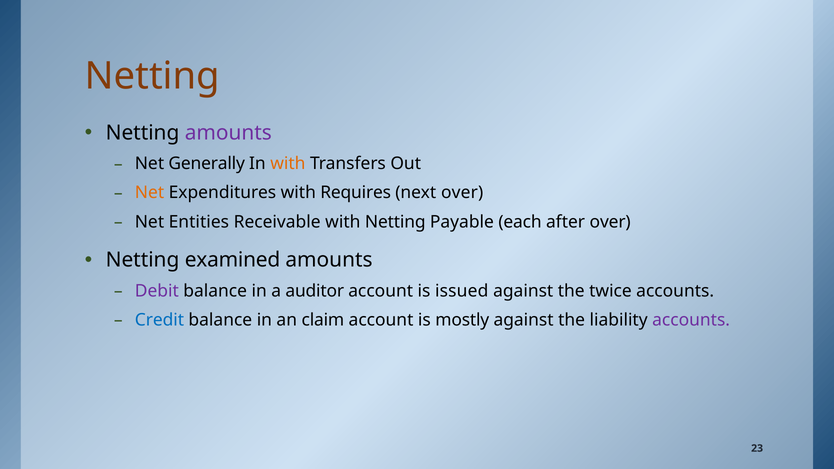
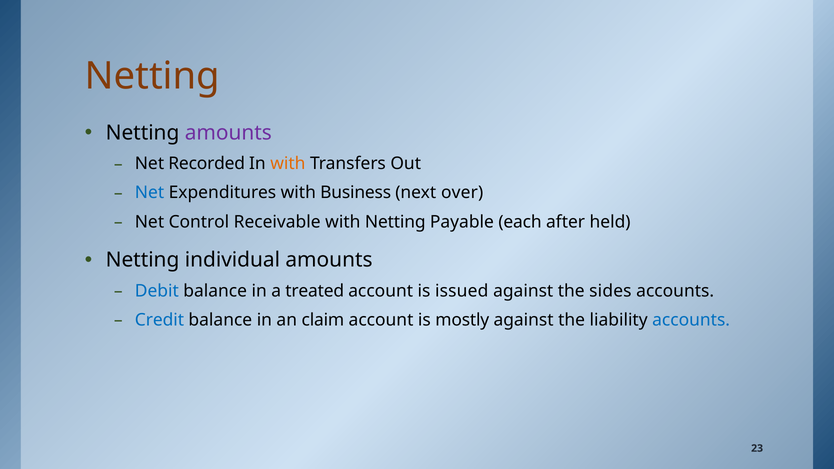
Generally: Generally -> Recorded (207, 164)
Net colour: orange -> blue (150, 193)
Requires: Requires -> Business (356, 193)
Entities: Entities -> Control (199, 222)
after over: over -> held (610, 222)
examined: examined -> individual (232, 260)
Debit colour: purple -> blue (157, 291)
auditor: auditor -> treated (315, 291)
twice: twice -> sides (610, 291)
accounts colour: purple -> blue (691, 320)
